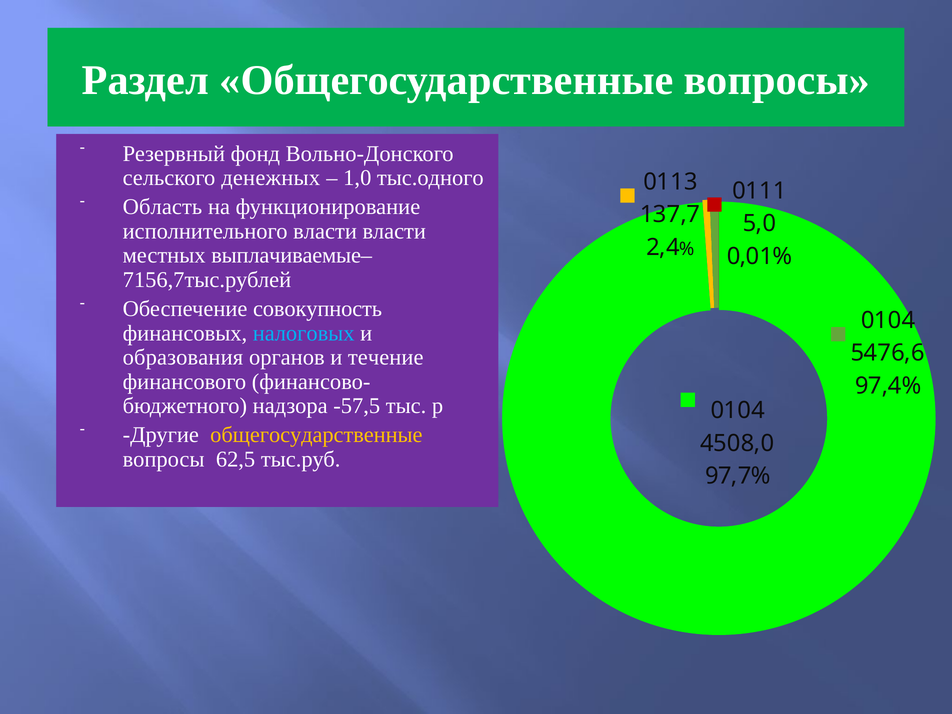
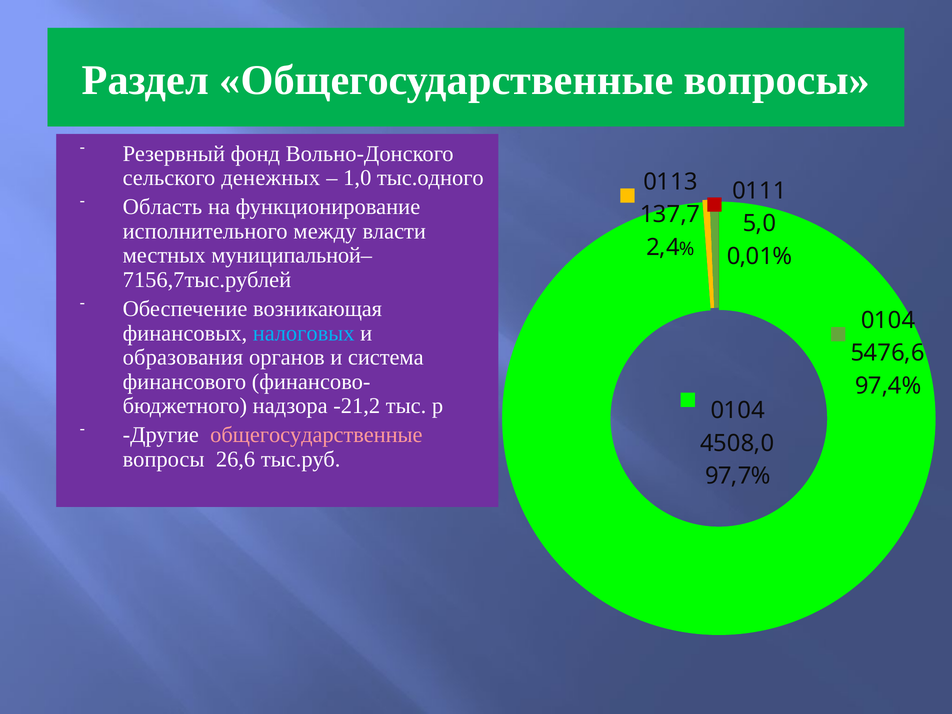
исполнительного власти: власти -> между (325, 231)
выплачиваемые–: выплачиваемые– -> муниципальной– (292, 256)
совокупность: совокупность -> возникающая (318, 309)
течение: течение -> система (386, 357)
-57,5: -57,5 -> -21,2 (357, 406)
общегосударственные colour: yellow -> pink (316, 435)
62,5: 62,5 -> 26,6 (236, 459)
